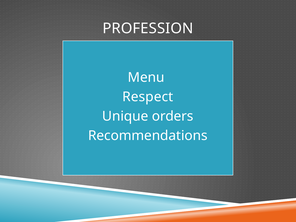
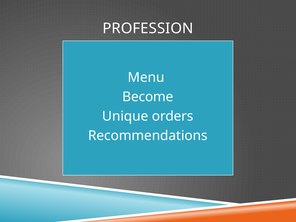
Respect: Respect -> Become (148, 97)
